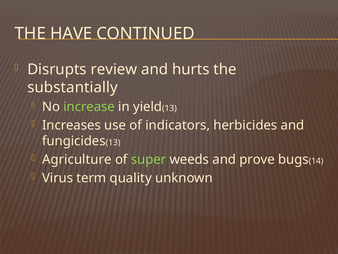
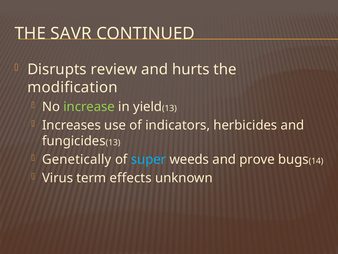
HAVE: HAVE -> SAVR (71, 34)
substantially: substantially -> modification (73, 87)
Agriculture: Agriculture -> Genetically (77, 159)
super colour: light green -> light blue (149, 159)
quality: quality -> effects (131, 178)
